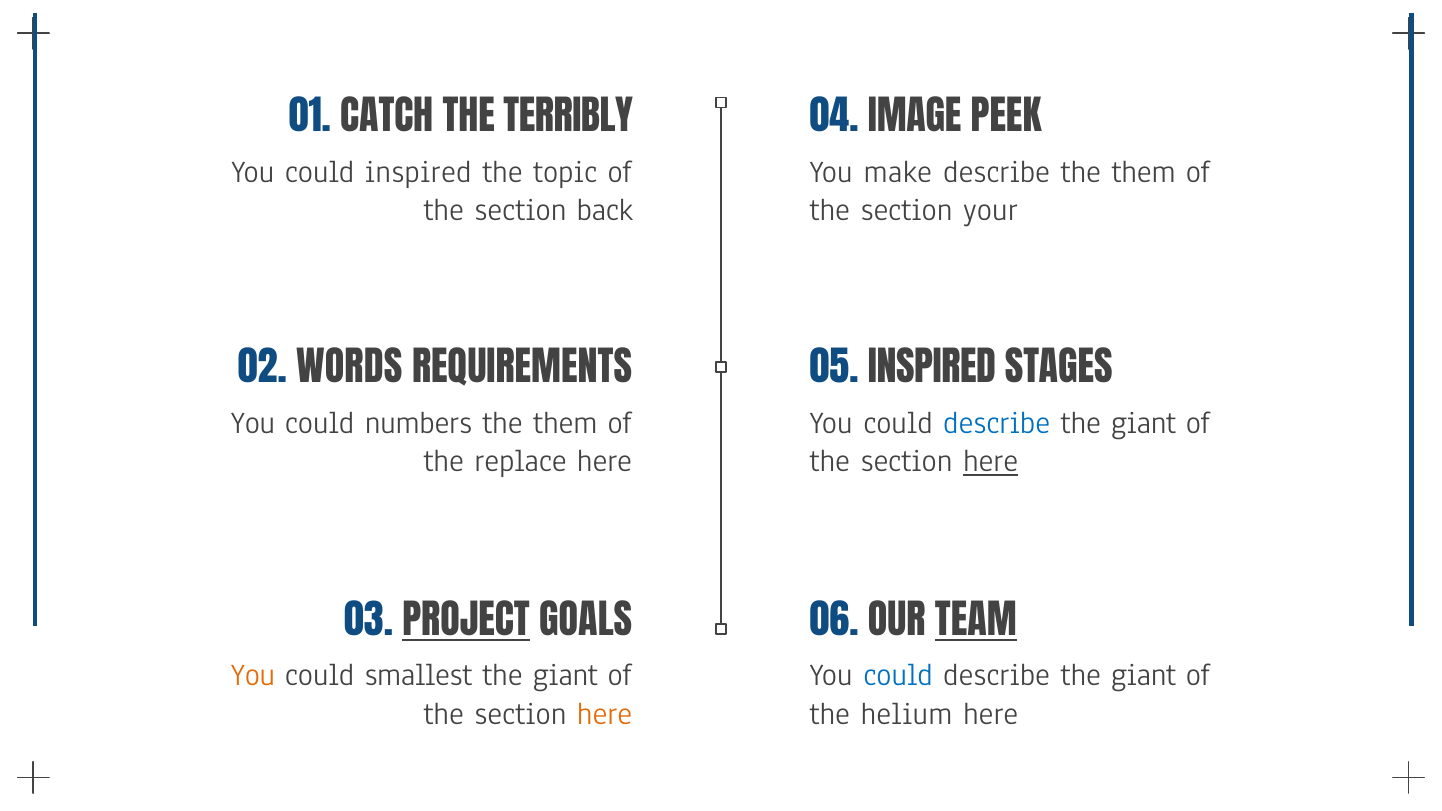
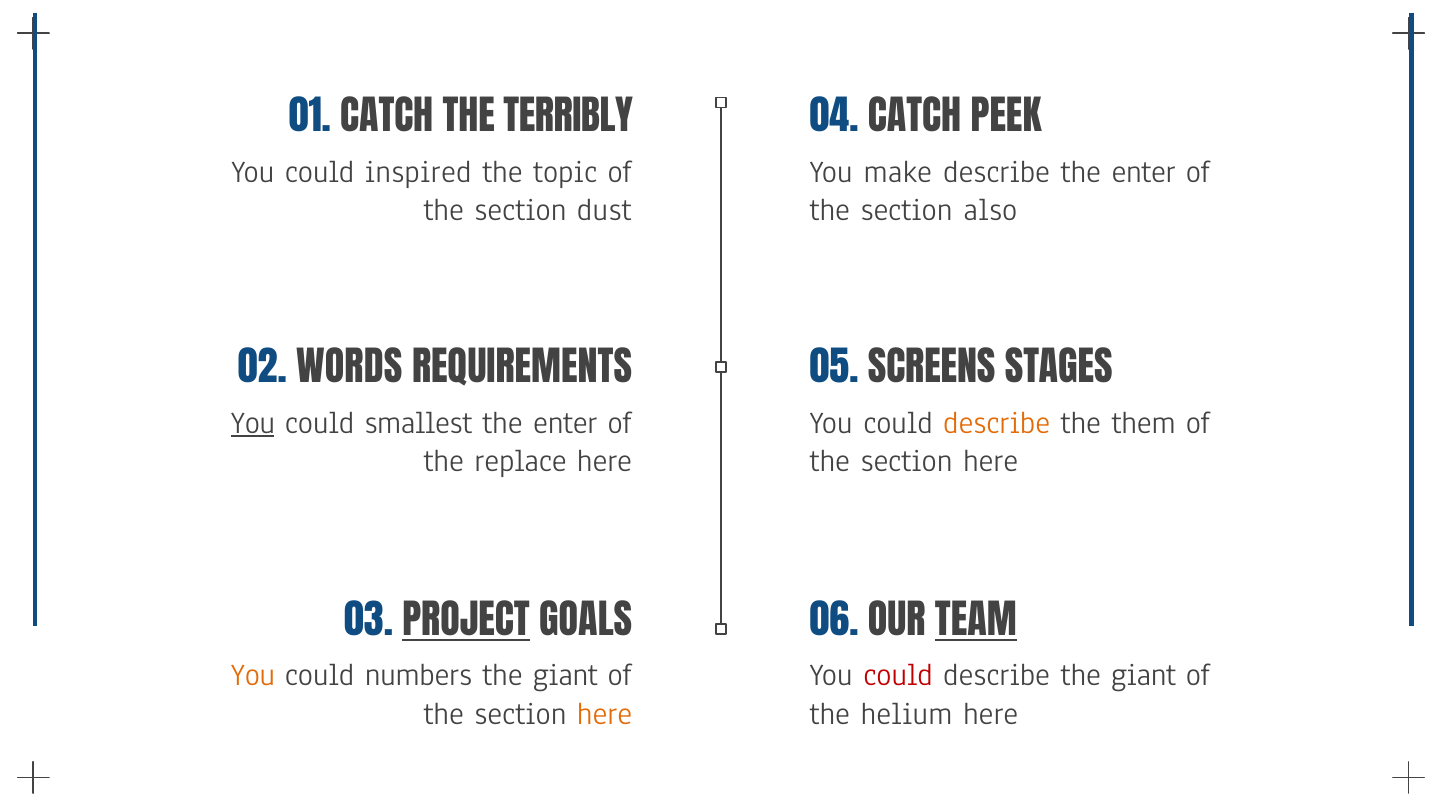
04 IMAGE: IMAGE -> CATCH (915, 119)
describe the them: them -> enter (1144, 172)
back: back -> dust (604, 210)
your: your -> also (990, 210)
05 INSPIRED: INSPIRED -> SCREENS (932, 370)
You underline: none -> present (253, 423)
numbers: numbers -> smallest (418, 423)
them: them -> enter (565, 423)
describe colour: blue -> orange (997, 423)
giant: giant -> them (1144, 423)
here underline: present -> none (991, 461)
smallest: smallest -> numbers (418, 676)
could colour: blue -> red (898, 676)
